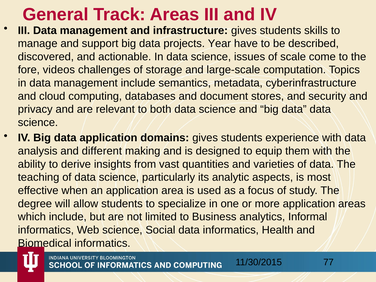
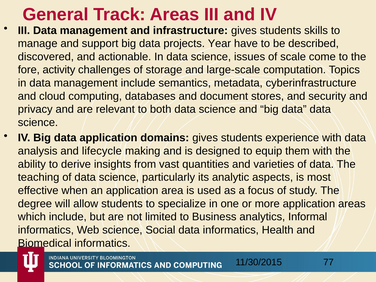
videos: videos -> activity (59, 70)
different: different -> lifecycle (102, 151)
